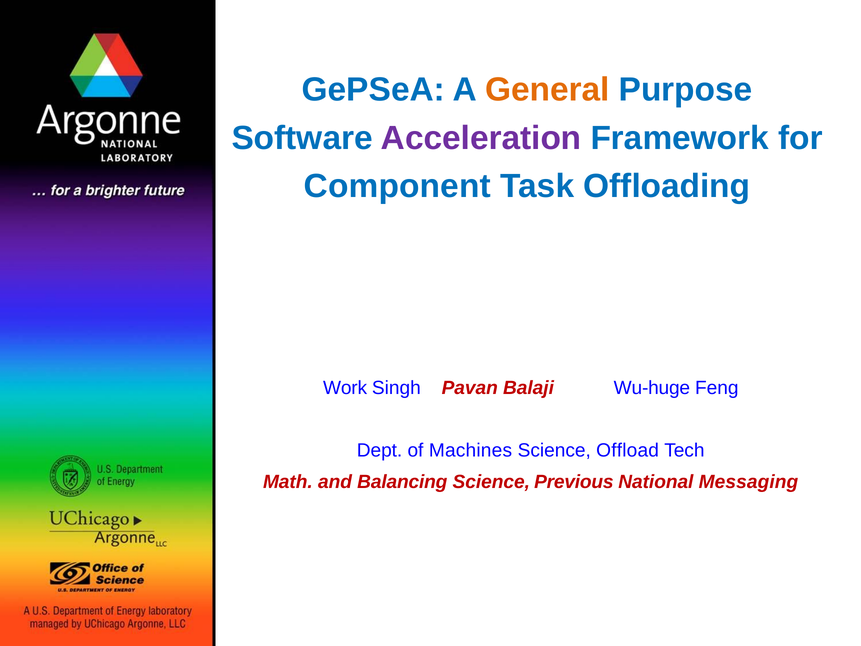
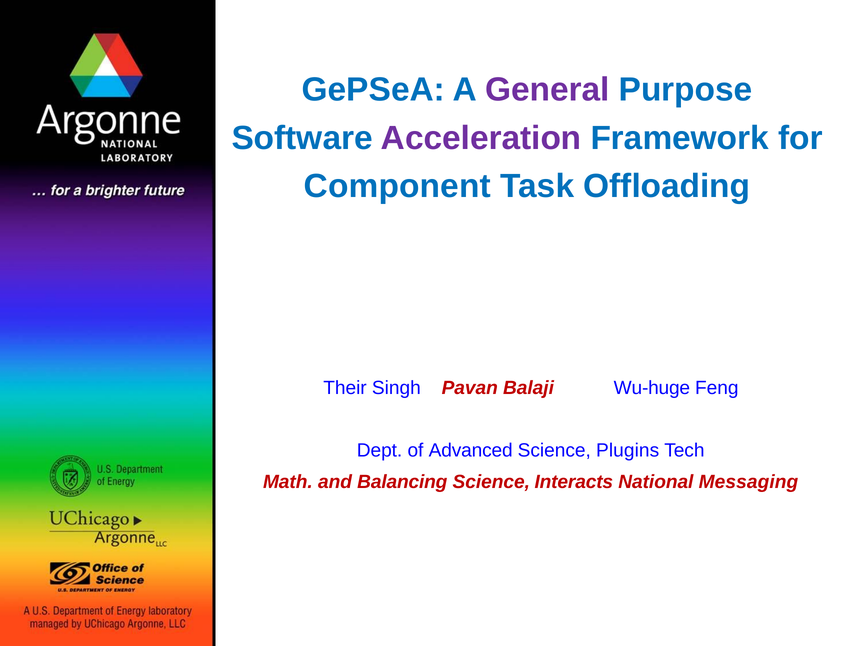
General colour: orange -> purple (547, 90)
Work: Work -> Their (345, 388)
Machines: Machines -> Advanced (471, 450)
Offload: Offload -> Plugins (628, 450)
Previous: Previous -> Interacts (574, 482)
